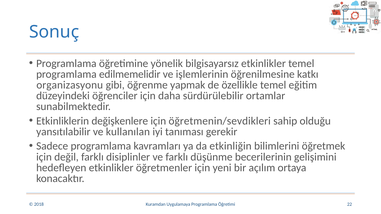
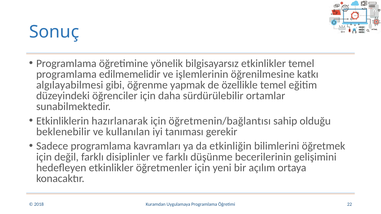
organizasyonu: organizasyonu -> algılayabilmesi (70, 85)
değişkenlere: değişkenlere -> hazırlanarak (120, 121)
öğretmenin/sevdikleri: öğretmenin/sevdikleri -> öğretmenin/bağlantısı (220, 121)
yansıtılabilir: yansıtılabilir -> beklenebilir (63, 132)
